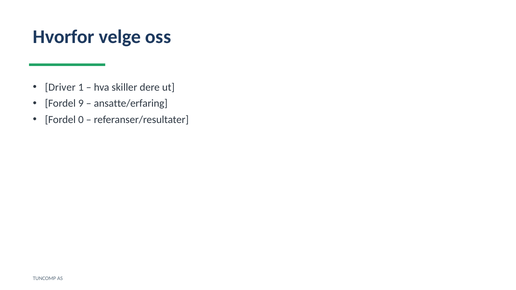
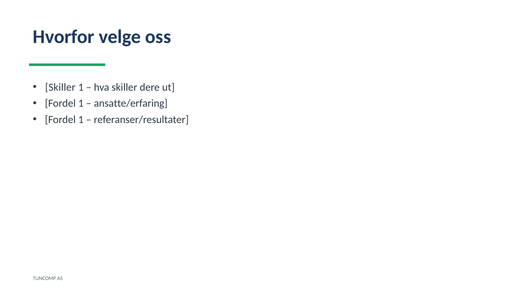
Driver: Driver -> Skiller (60, 87)
9: 9 -> 1 (81, 104)
0: 0 -> 1 (81, 120)
